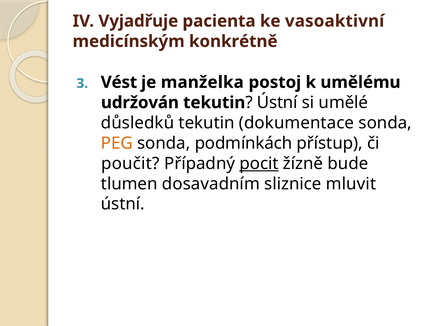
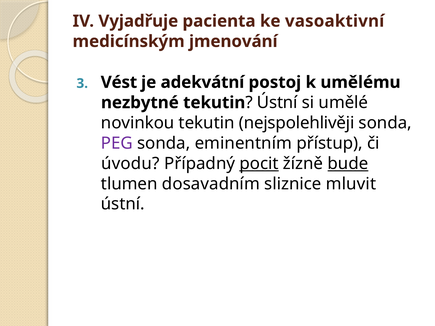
konkrétně: konkrétně -> jmenování (233, 41)
manželka: manželka -> adekvátní (202, 82)
udržován: udržován -> nezbytné (140, 103)
důsledků: důsledků -> novinkou (138, 123)
dokumentace: dokumentace -> nejspolehlivěji (297, 123)
PEG colour: orange -> purple (117, 143)
podmínkách: podmínkách -> eminentním (243, 143)
poučit: poučit -> úvodu (130, 164)
bude underline: none -> present (348, 164)
